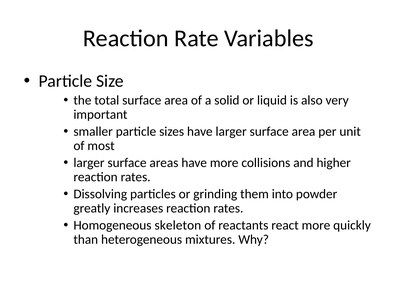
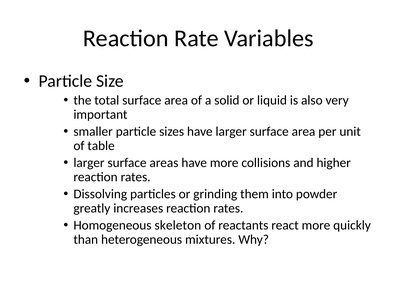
most: most -> table (101, 146)
